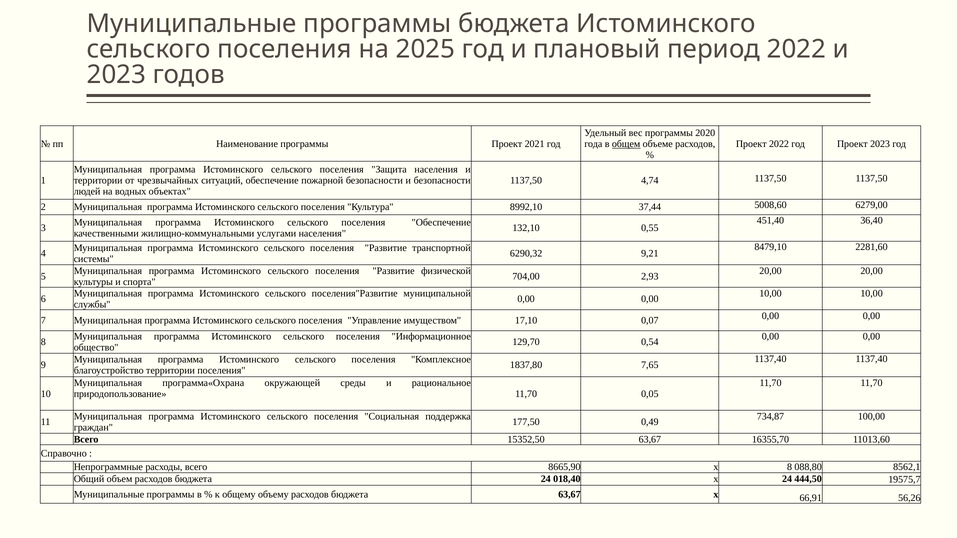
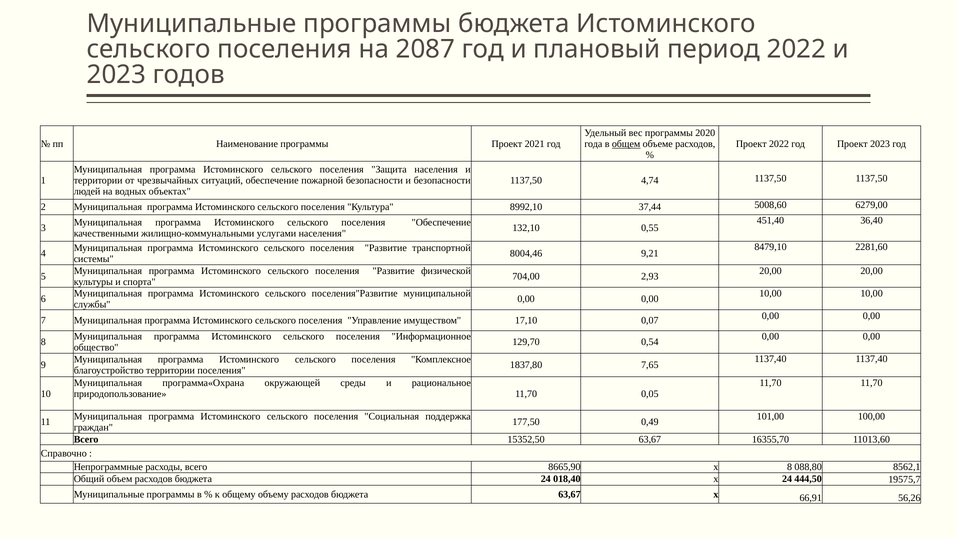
2025: 2025 -> 2087 (425, 49)
6290,32: 6290,32 -> 8004,46 (526, 253)
734,87: 734,87 -> 101,00 (770, 417)
